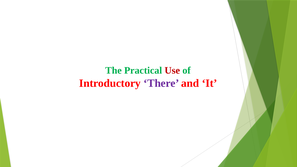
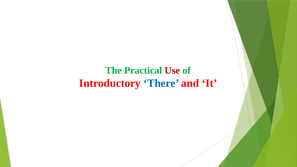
There colour: purple -> blue (161, 83)
